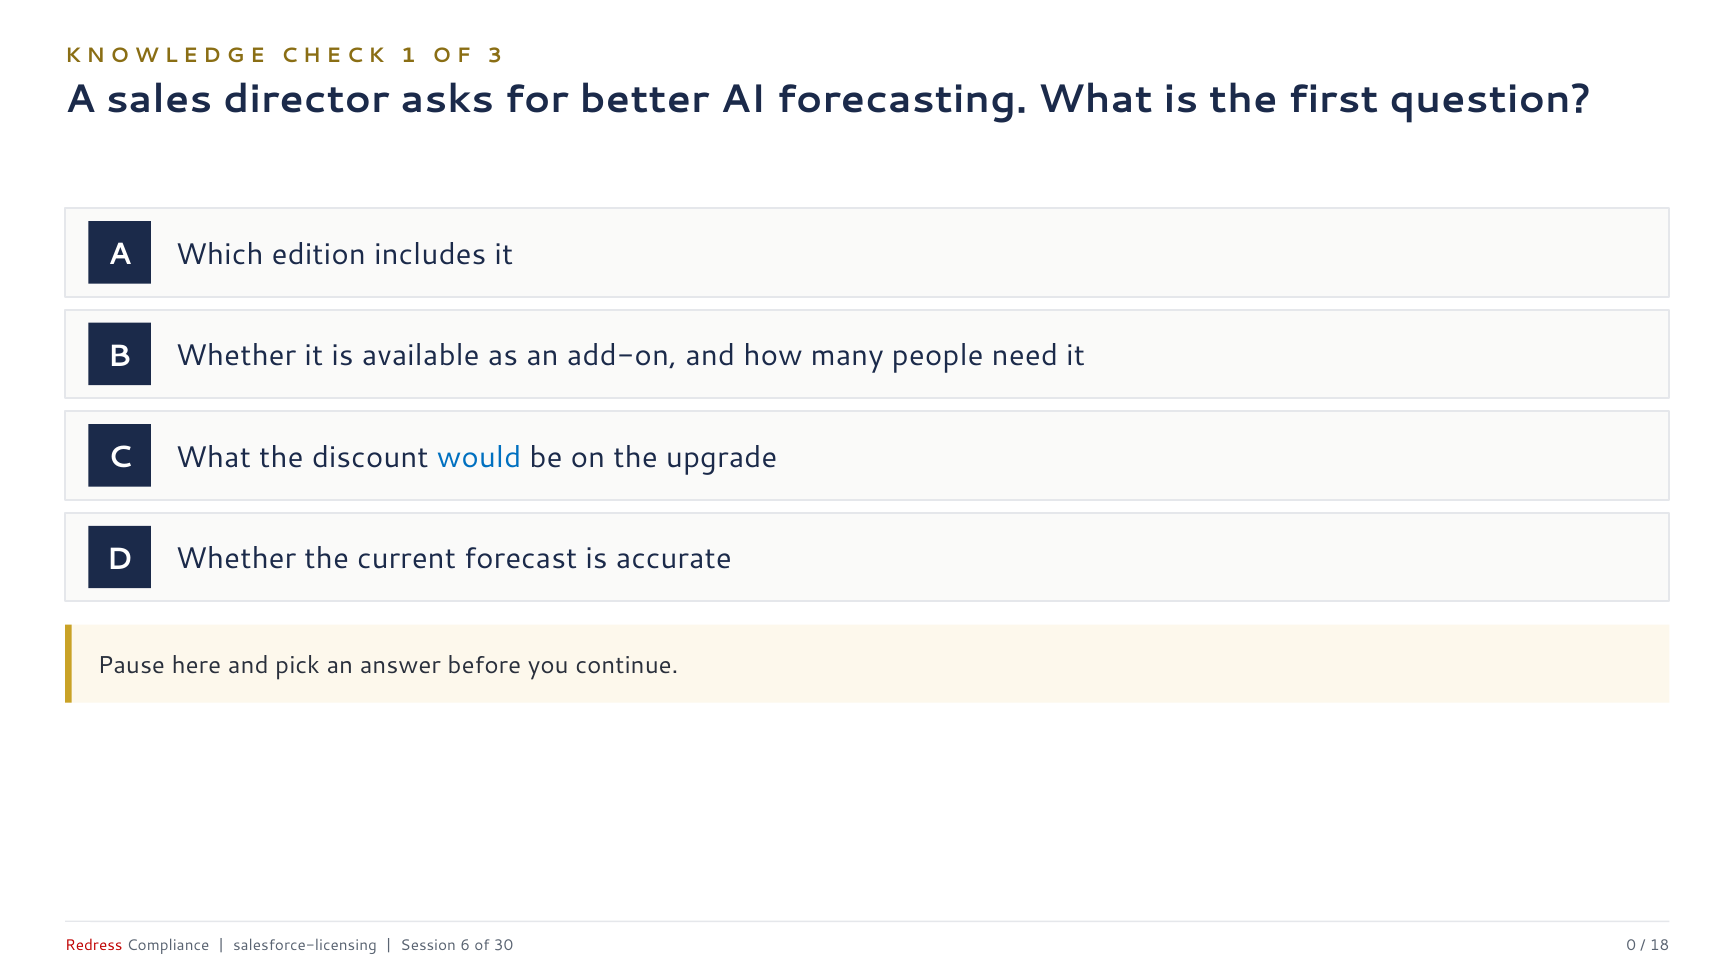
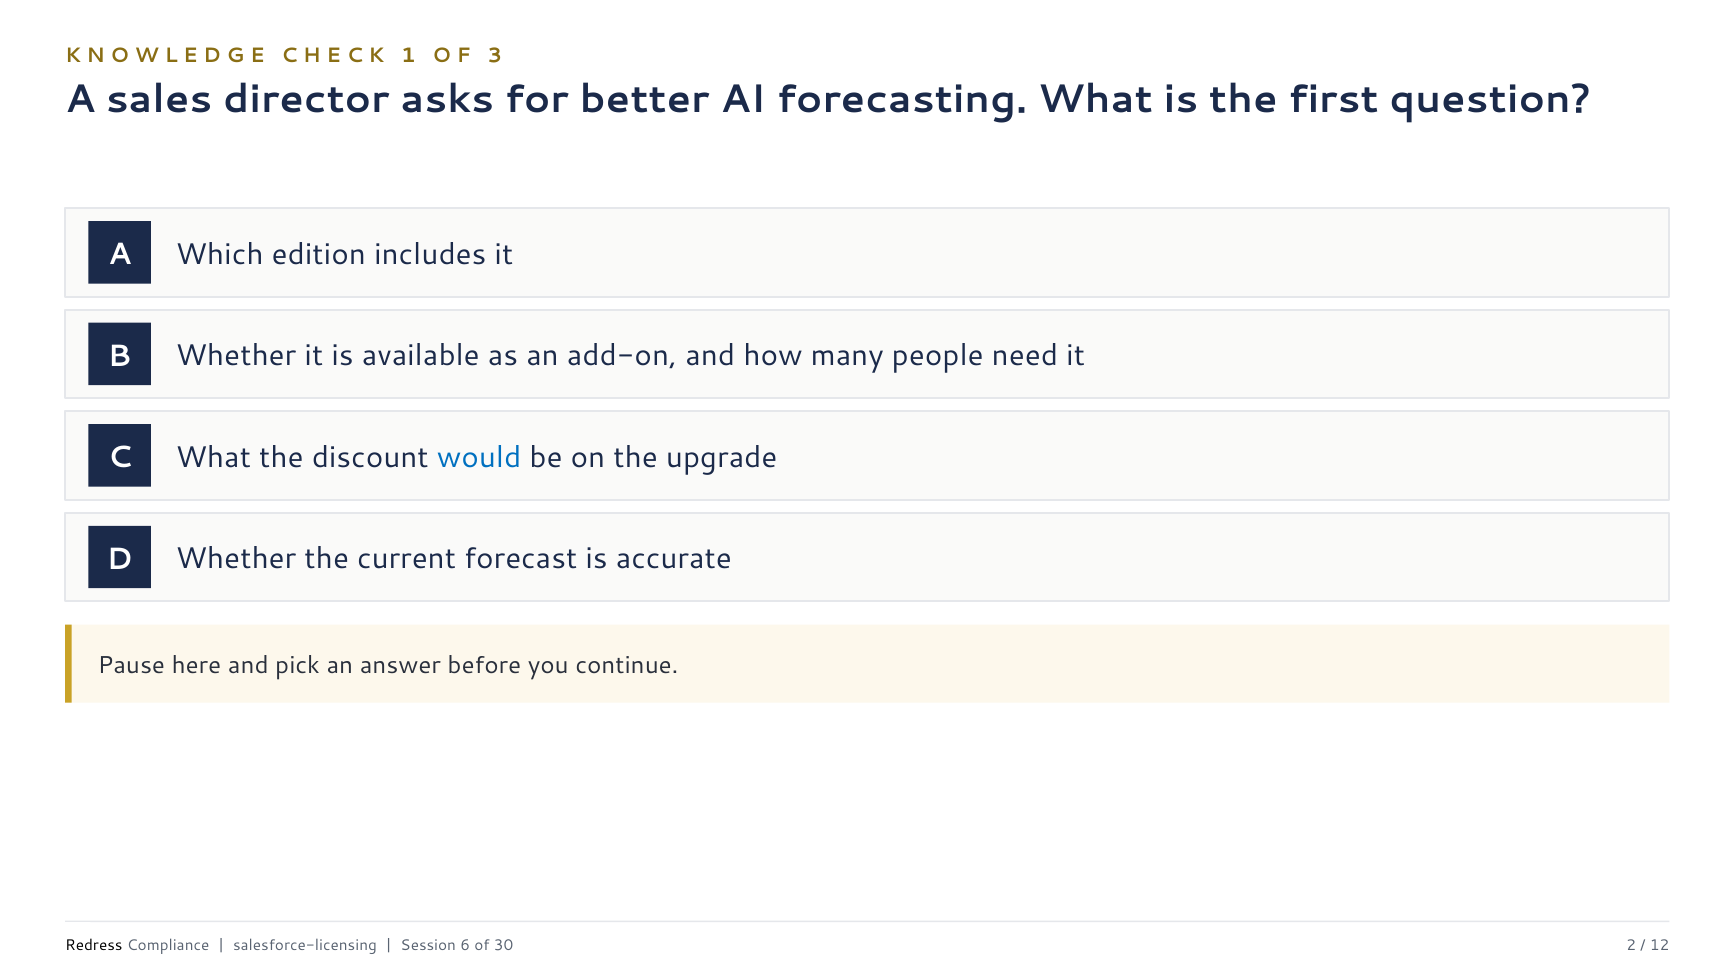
Redress colour: red -> black (94, 946)
0: 0 -> 2 (1631, 946)
18: 18 -> 12 (1660, 946)
